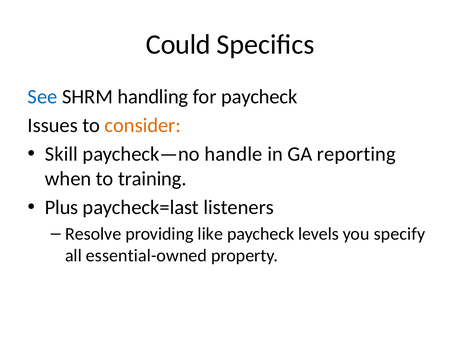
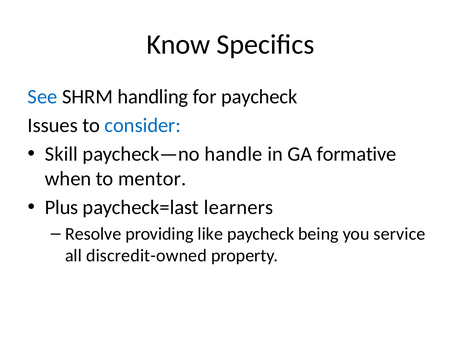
Could: Could -> Know (178, 45)
consider colour: orange -> blue (143, 125)
reporting: reporting -> formative (357, 154)
training: training -> mentor (152, 179)
listeners: listeners -> learners (239, 207)
levels: levels -> being (318, 234)
specify: specify -> service (400, 234)
essential-owned: essential-owned -> discredit-owned (146, 255)
